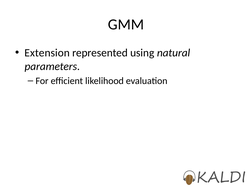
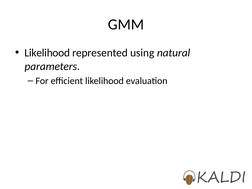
Extension: Extension -> Likelihood (47, 53)
